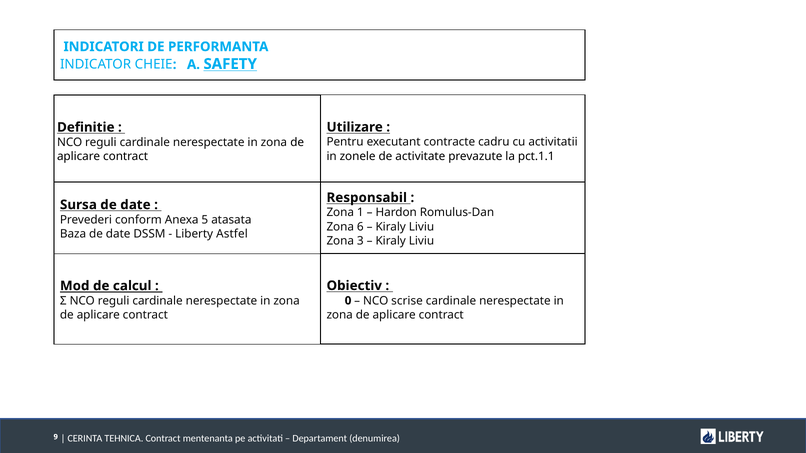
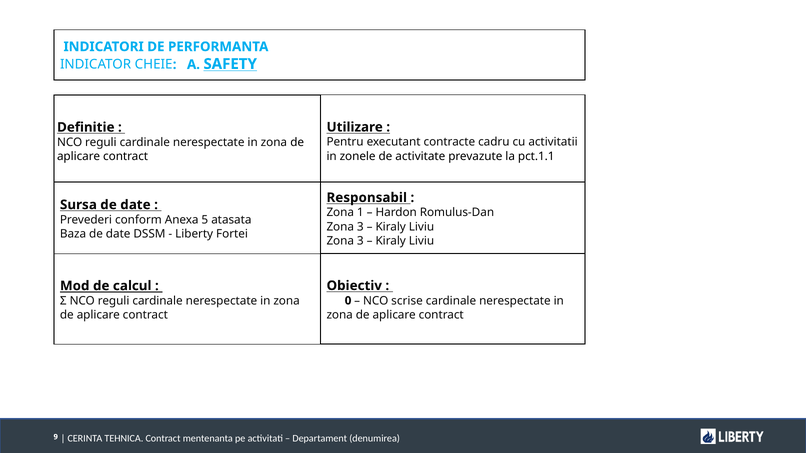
6: 6 -> 3 (360, 227)
Astfel: Astfel -> Fortei (232, 234)
